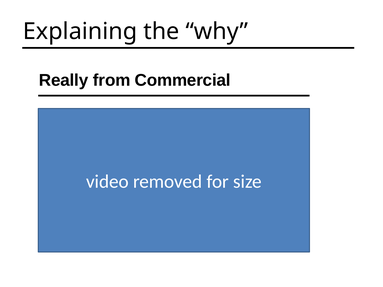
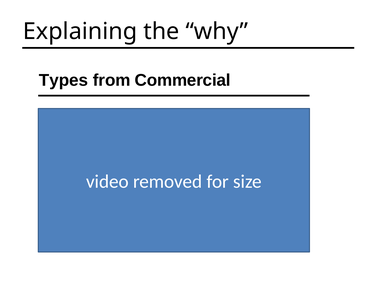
Really: Really -> Types (64, 80)
